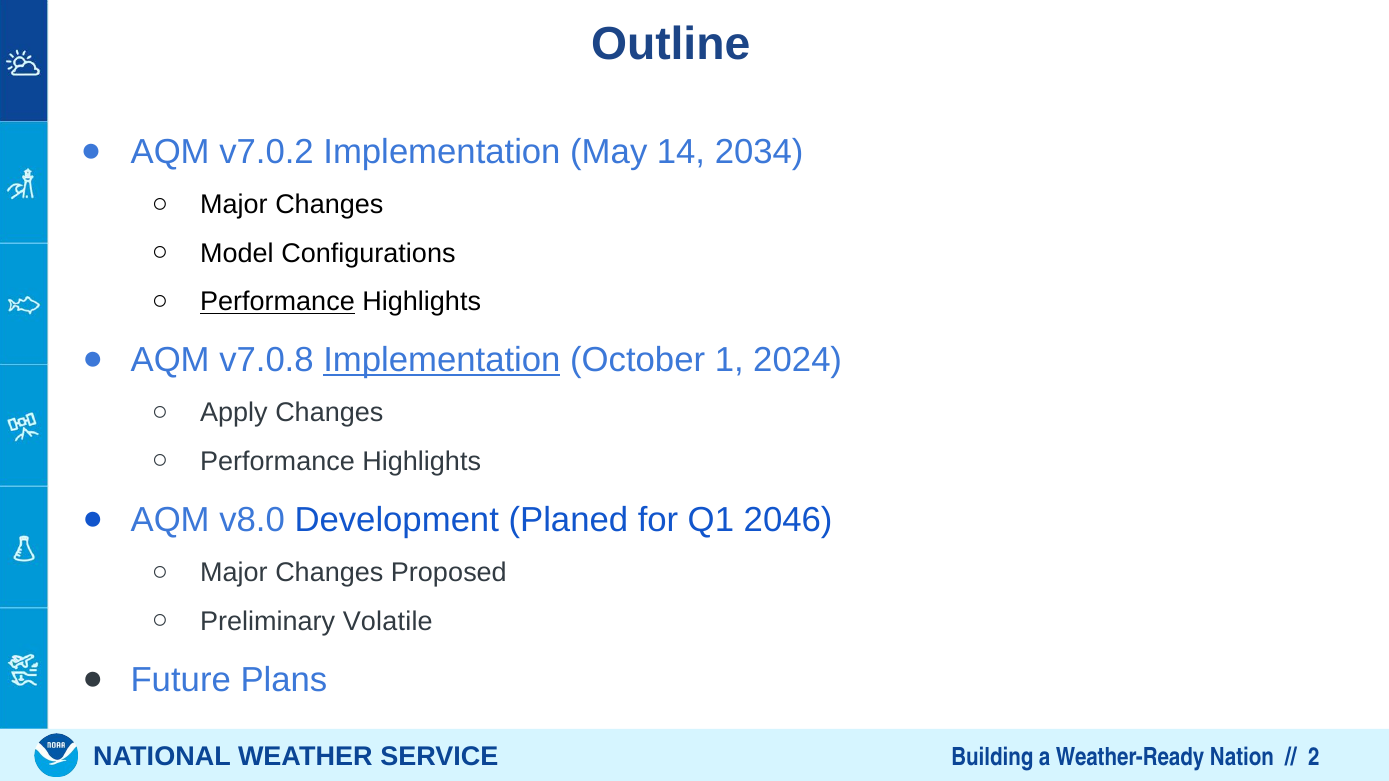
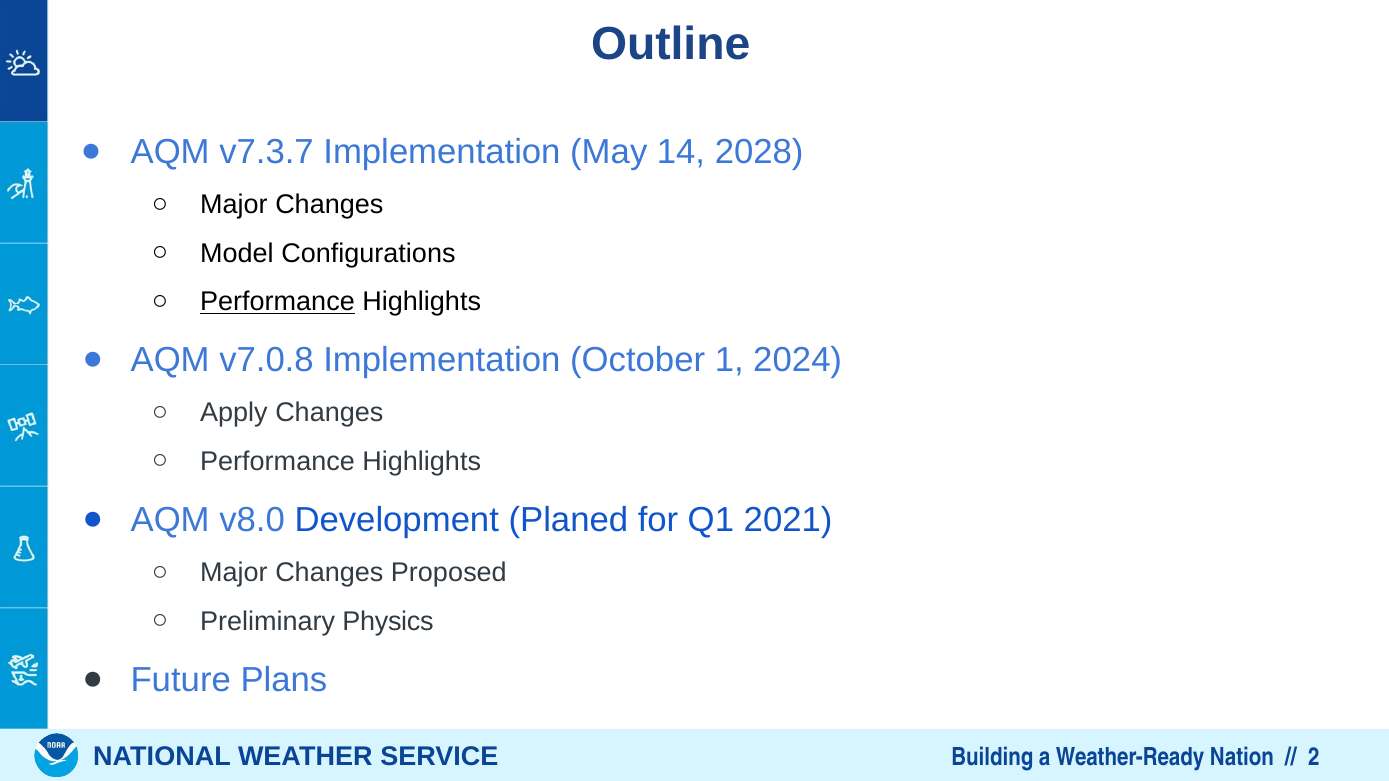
v7.0.2: v7.0.2 -> v7.3.7 (267, 152)
2034: 2034 -> 2028 (759, 152)
Implementation underline: present -> none (442, 360)
2046: 2046 -> 2021 (788, 520)
Volatile: Volatile -> Physics (388, 621)
